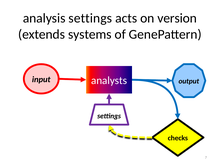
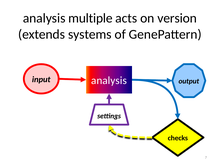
analysis settings: settings -> multiple (90, 18)
analysts: analysts -> analysis (109, 81)
